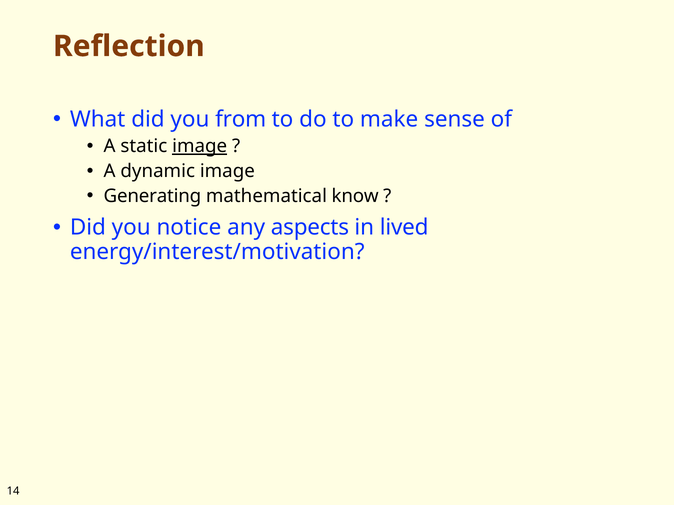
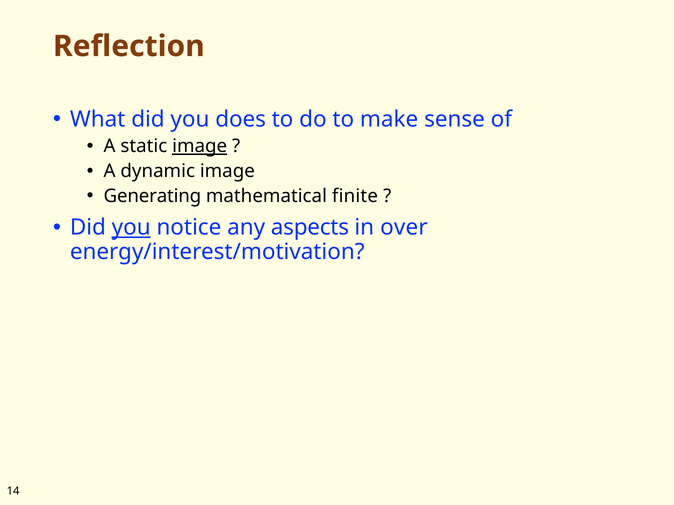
from: from -> does (241, 119)
know: know -> finite (355, 196)
you underline: none -> present (131, 228)
lived: lived -> over (404, 228)
